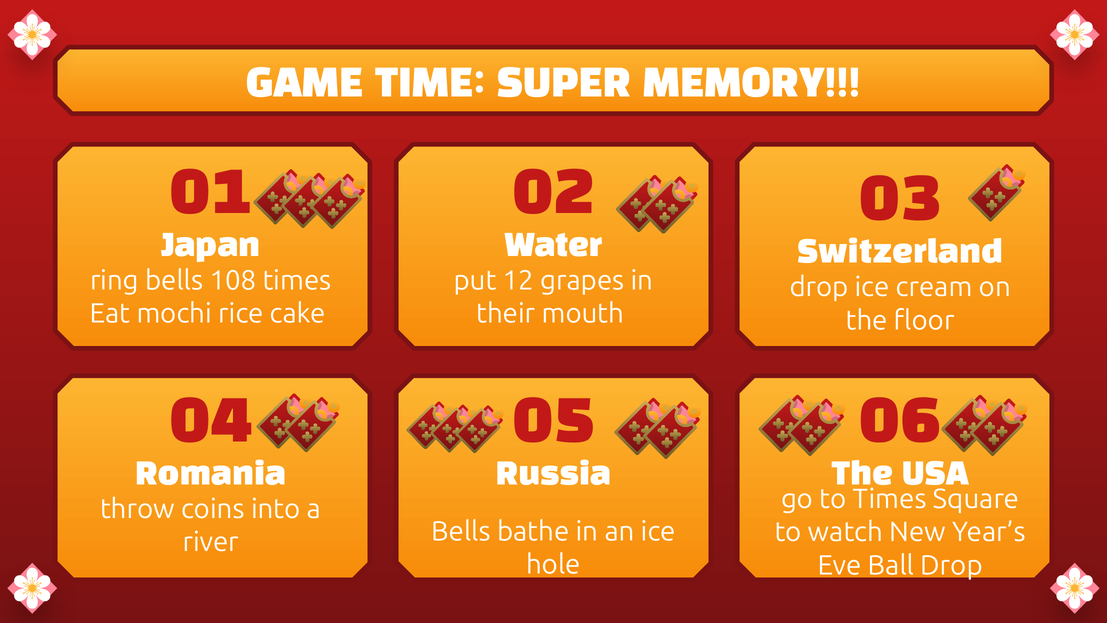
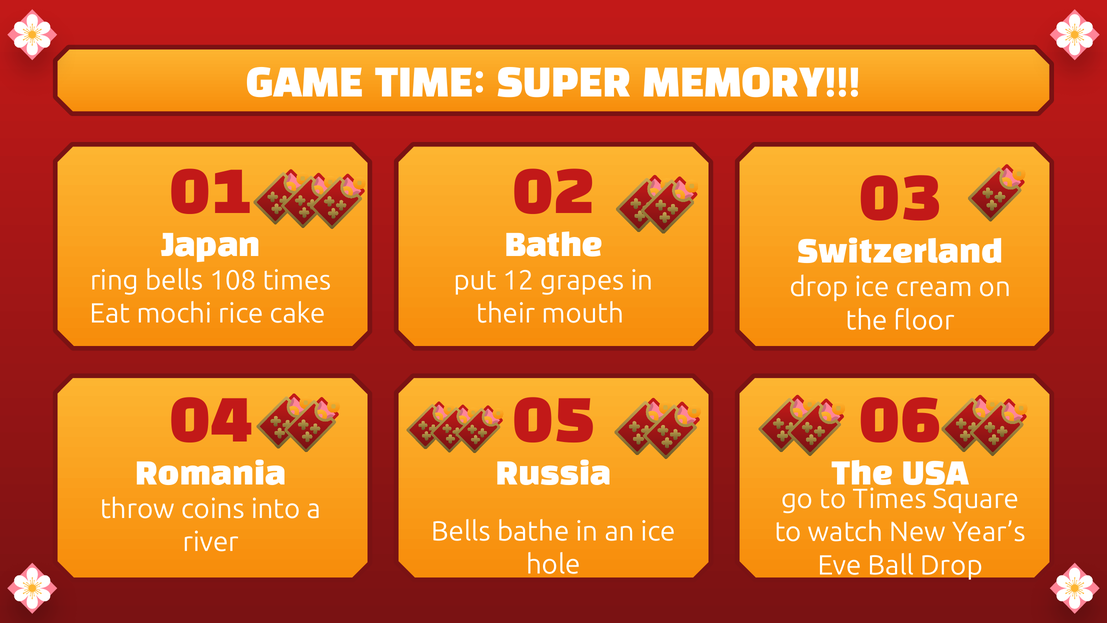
Water: Water -> Bathe (554, 246)
